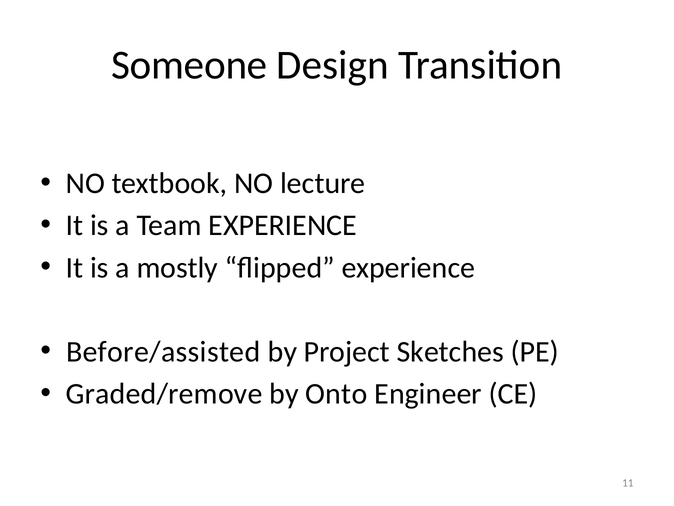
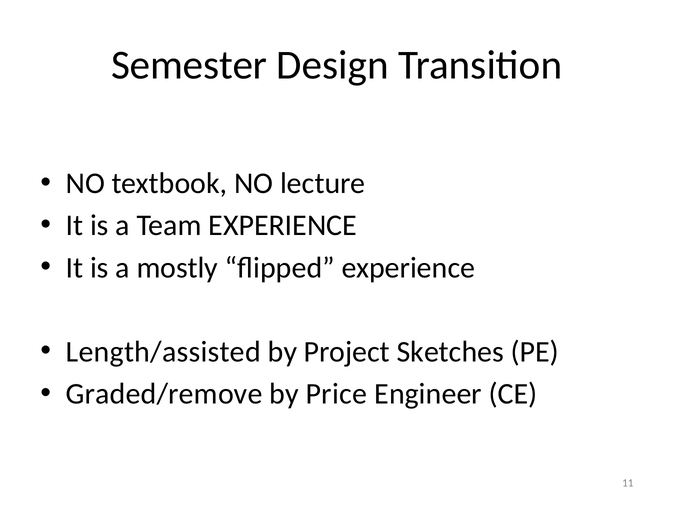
Someone: Someone -> Semester (189, 65)
Before/assisted: Before/assisted -> Length/assisted (163, 351)
Onto: Onto -> Price (336, 393)
